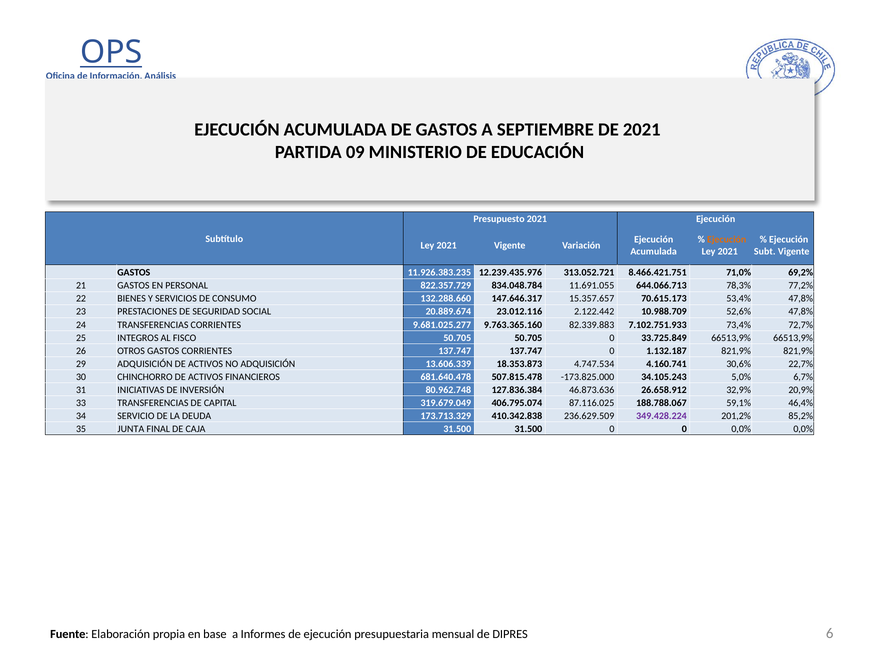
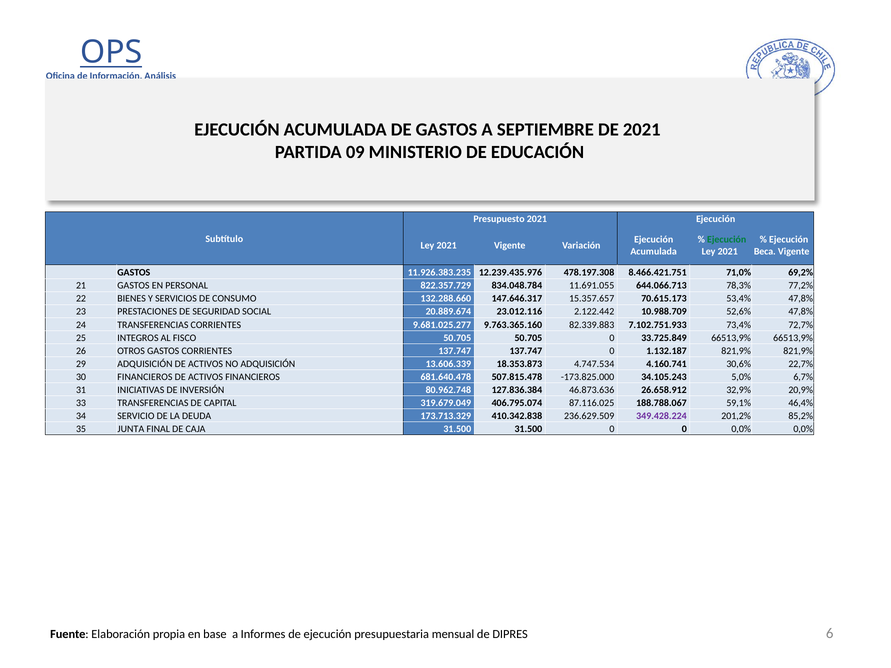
Ejecución colour: orange -> green (727, 239)
Subt: Subt -> Beca (765, 252)
313.052.721: 313.052.721 -> 478.197.308 (589, 272)
30 CHINCHORRO: CHINCHORRO -> FINANCIEROS (145, 377)
